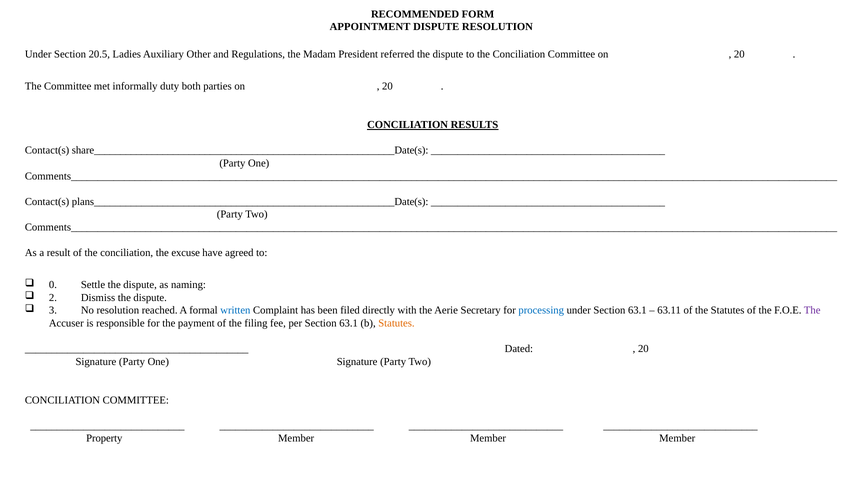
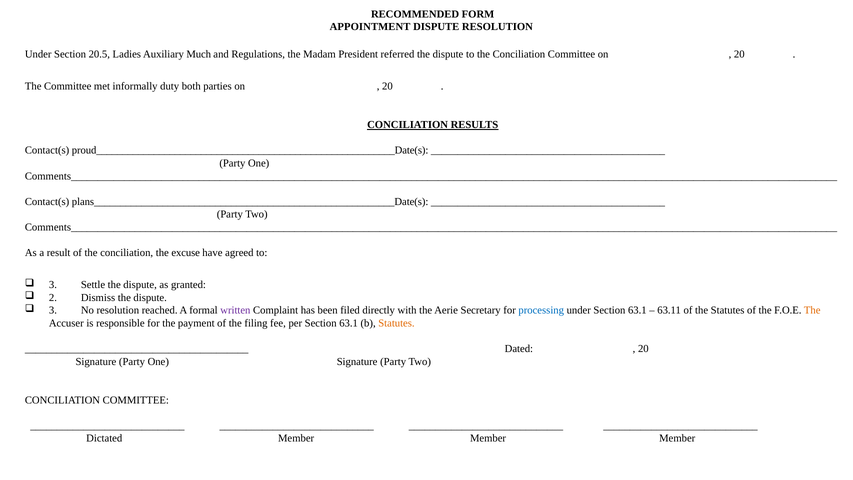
Other: Other -> Much (199, 54)
share_________________________________________________________Date(s: share_________________________________________________________Date(s -> proud_________________________________________________________Date(s (250, 150)
0: 0 -> 3 (53, 285)
naming: naming -> granted (188, 285)
written colour: blue -> purple (235, 310)
The colour: purple -> orange (812, 310)
Property: Property -> Dictated (104, 438)
